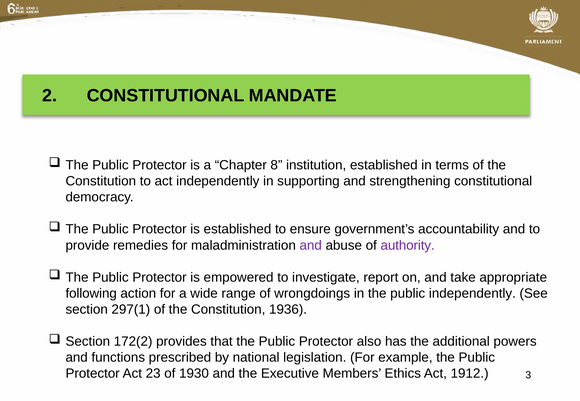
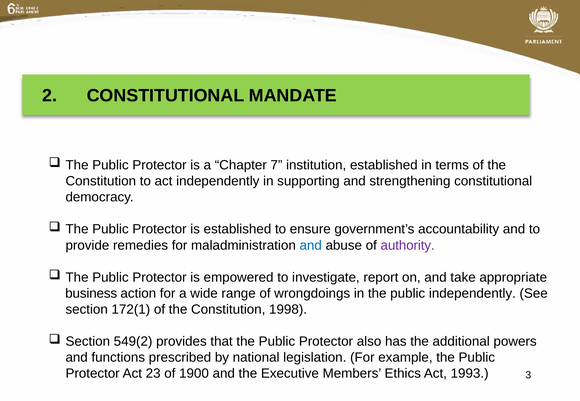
8: 8 -> 7 (276, 165)
and colour: purple -> blue (311, 246)
following: following -> business (91, 294)
297(1: 297(1 -> 172(1 (131, 310)
1936: 1936 -> 1998 (288, 310)
172(2: 172(2 -> 549(2 (133, 342)
1930: 1930 -> 1900 (194, 374)
1912: 1912 -> 1993 (470, 374)
